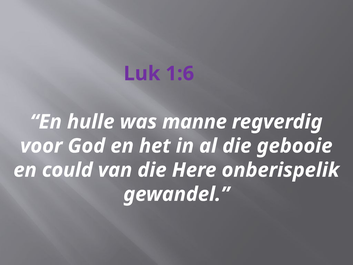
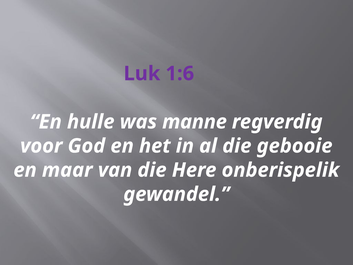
could: could -> maar (67, 170)
